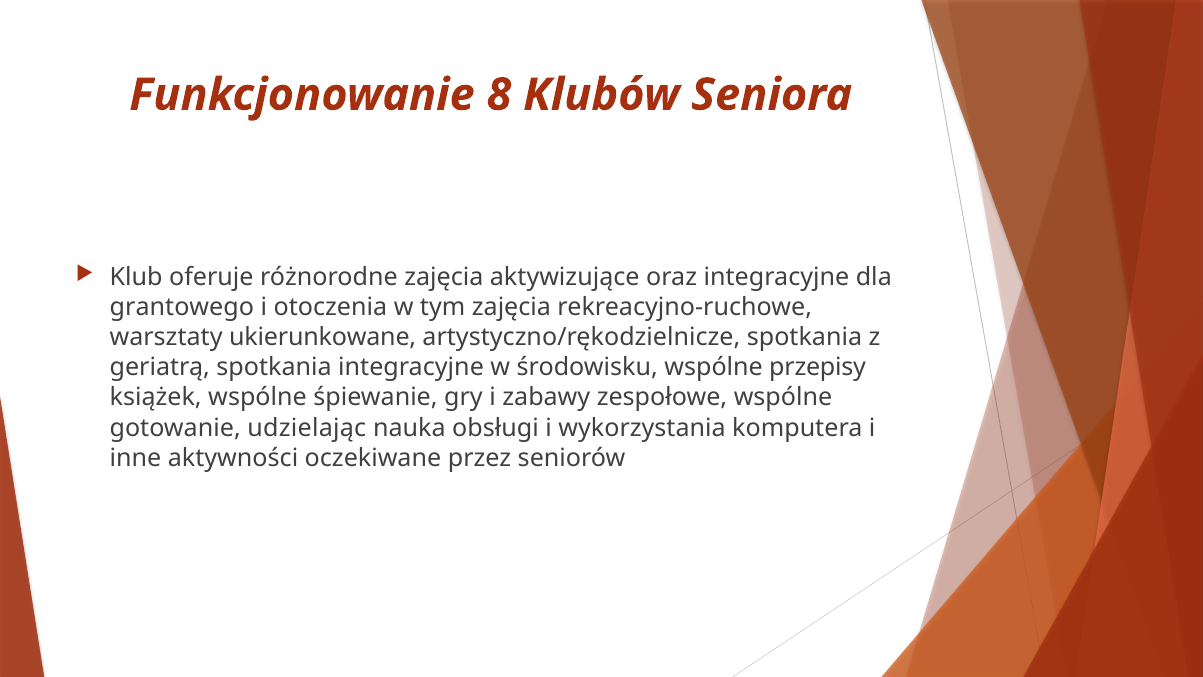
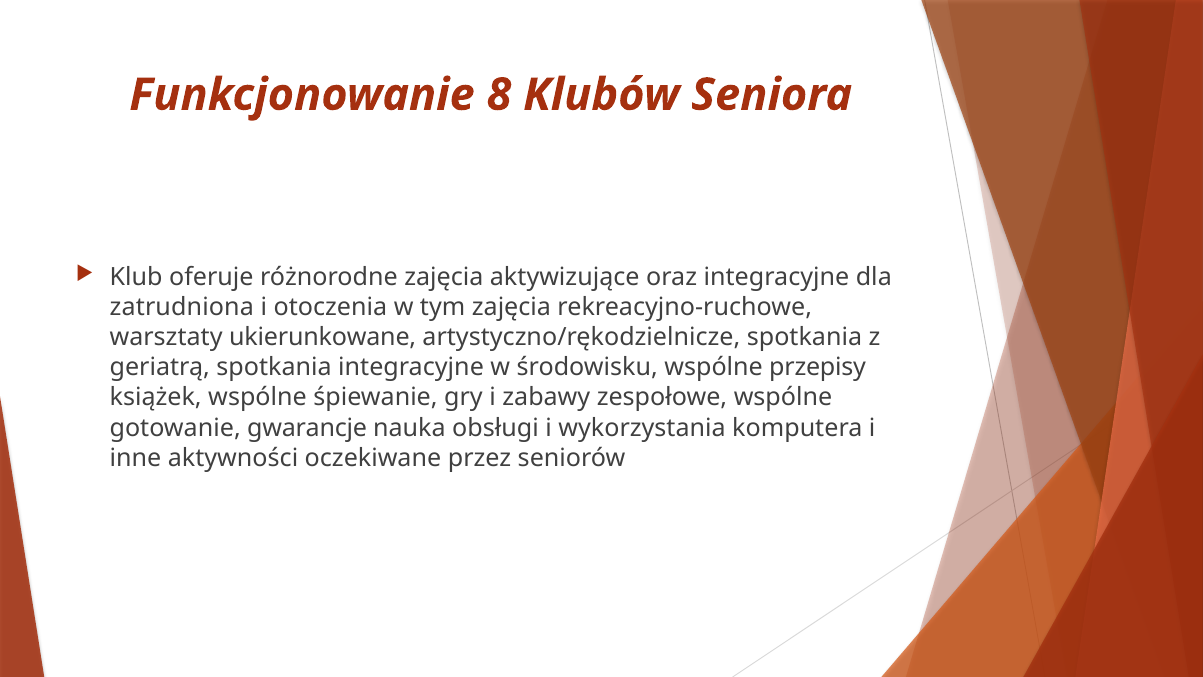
grantowego: grantowego -> zatrudniona (182, 307)
udzielając: udzielając -> gwarancje (307, 428)
